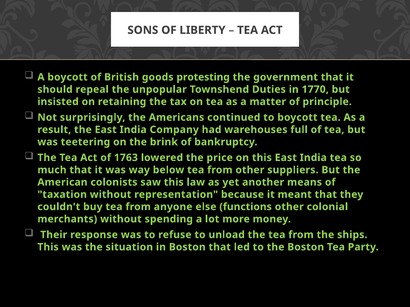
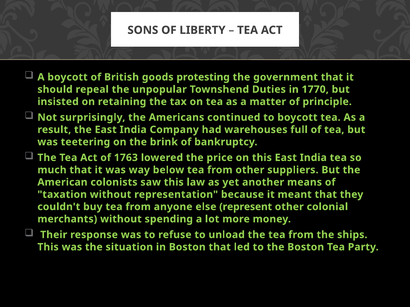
functions: functions -> represent (246, 207)
